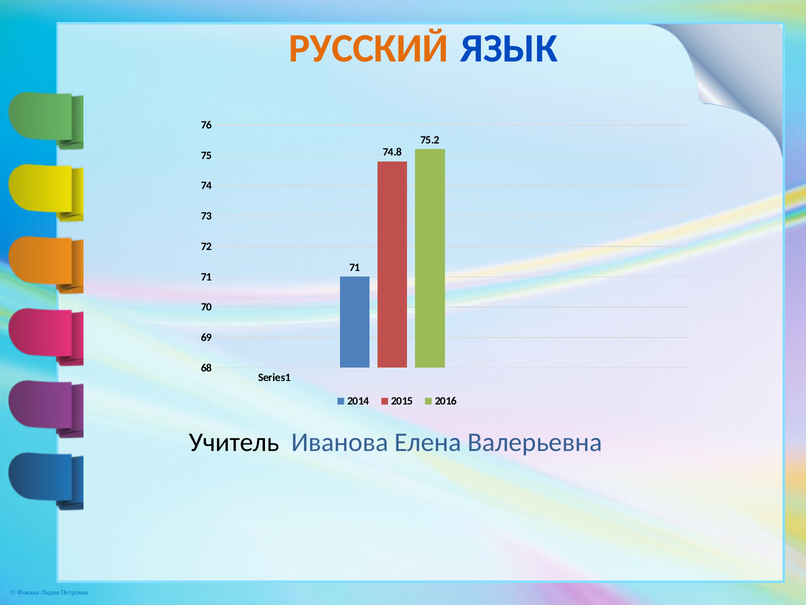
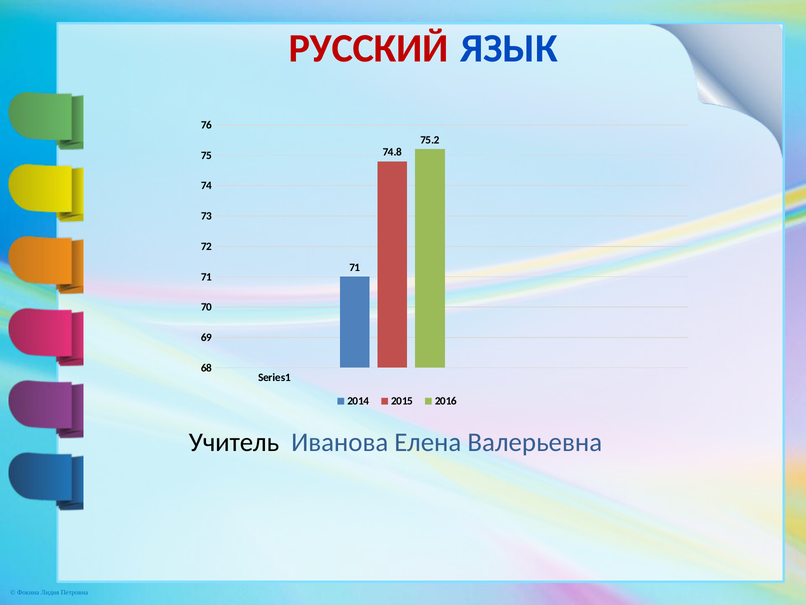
РУССКИЙ colour: orange -> red (368, 48)
